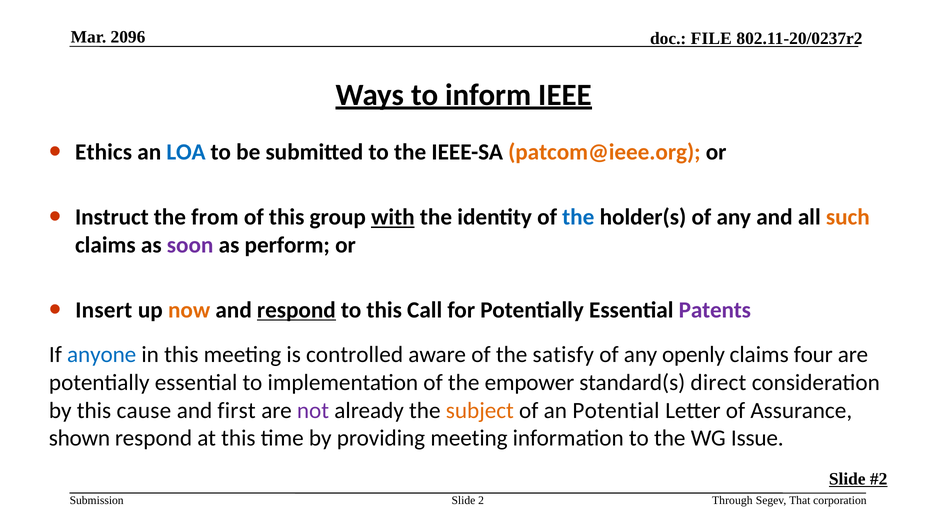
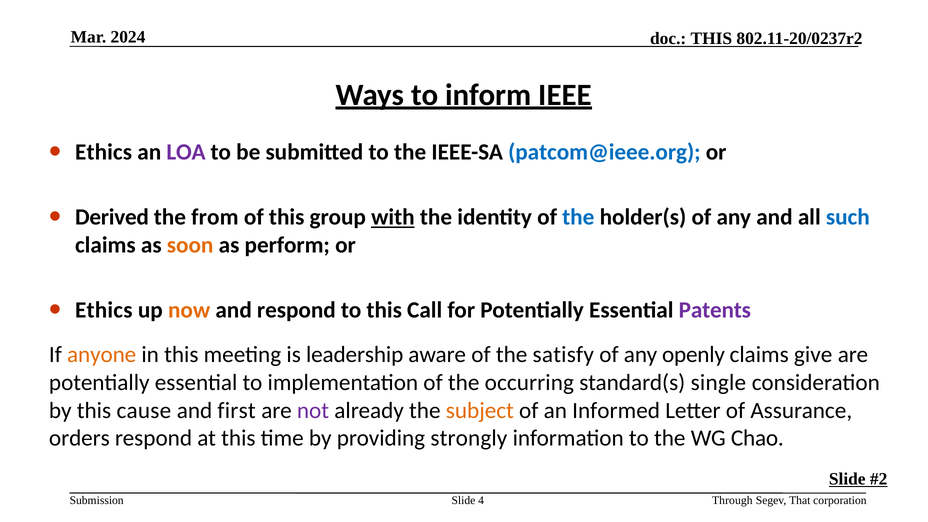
2096: 2096 -> 2024 (128, 37)
FILE: FILE -> THIS (711, 39)
LOA colour: blue -> purple (186, 152)
patcom@ieee.org colour: orange -> blue (604, 152)
Instruct: Instruct -> Derived (112, 217)
such colour: orange -> blue (848, 217)
soon colour: purple -> orange (190, 245)
Insert: Insert -> Ethics (104, 310)
respond underline: present -> none (296, 310)
anyone colour: blue -> orange (102, 355)
controlled: controlled -> leadership (355, 355)
four: four -> give (813, 355)
empower: empower -> occurring (529, 383)
direct: direct -> single (718, 383)
Potential: Potential -> Informed (616, 410)
shown: shown -> orders (79, 438)
providing meeting: meeting -> strongly (469, 438)
Issue: Issue -> Chao (757, 438)
2: 2 -> 4 (481, 501)
